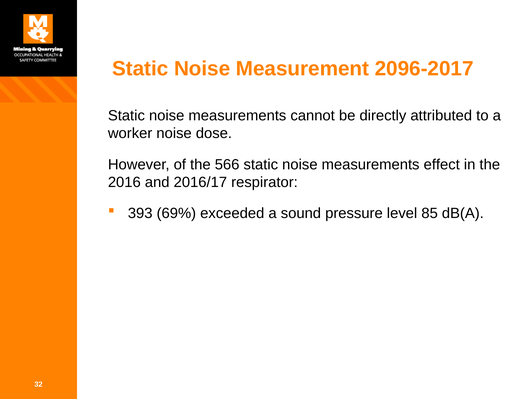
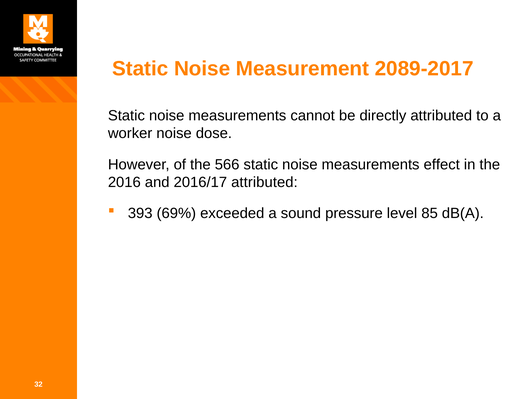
2096-2017: 2096-2017 -> 2089-2017 (424, 69)
2016/17 respirator: respirator -> attributed (264, 182)
